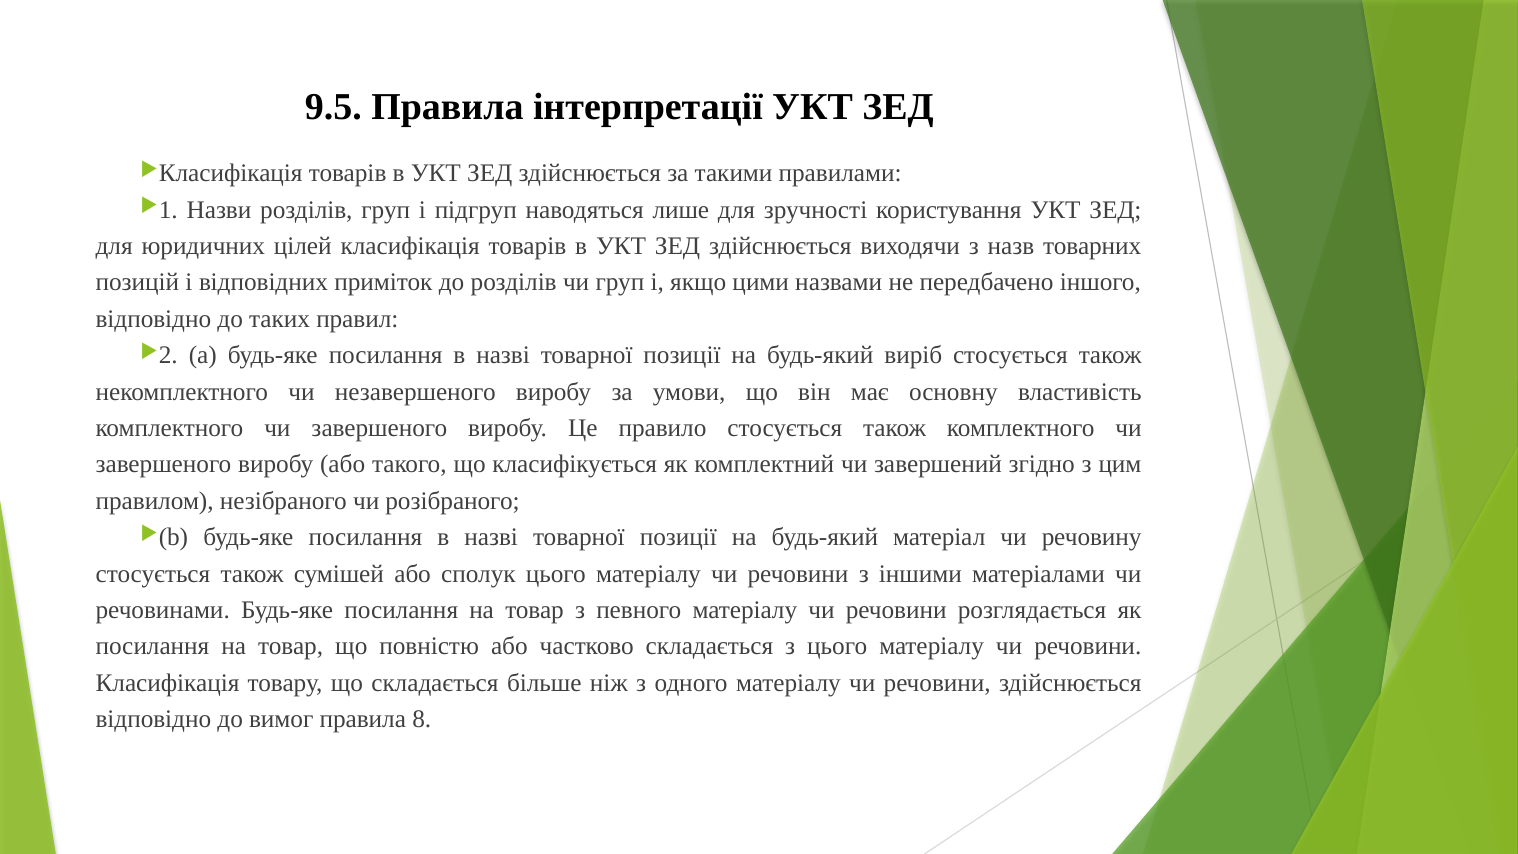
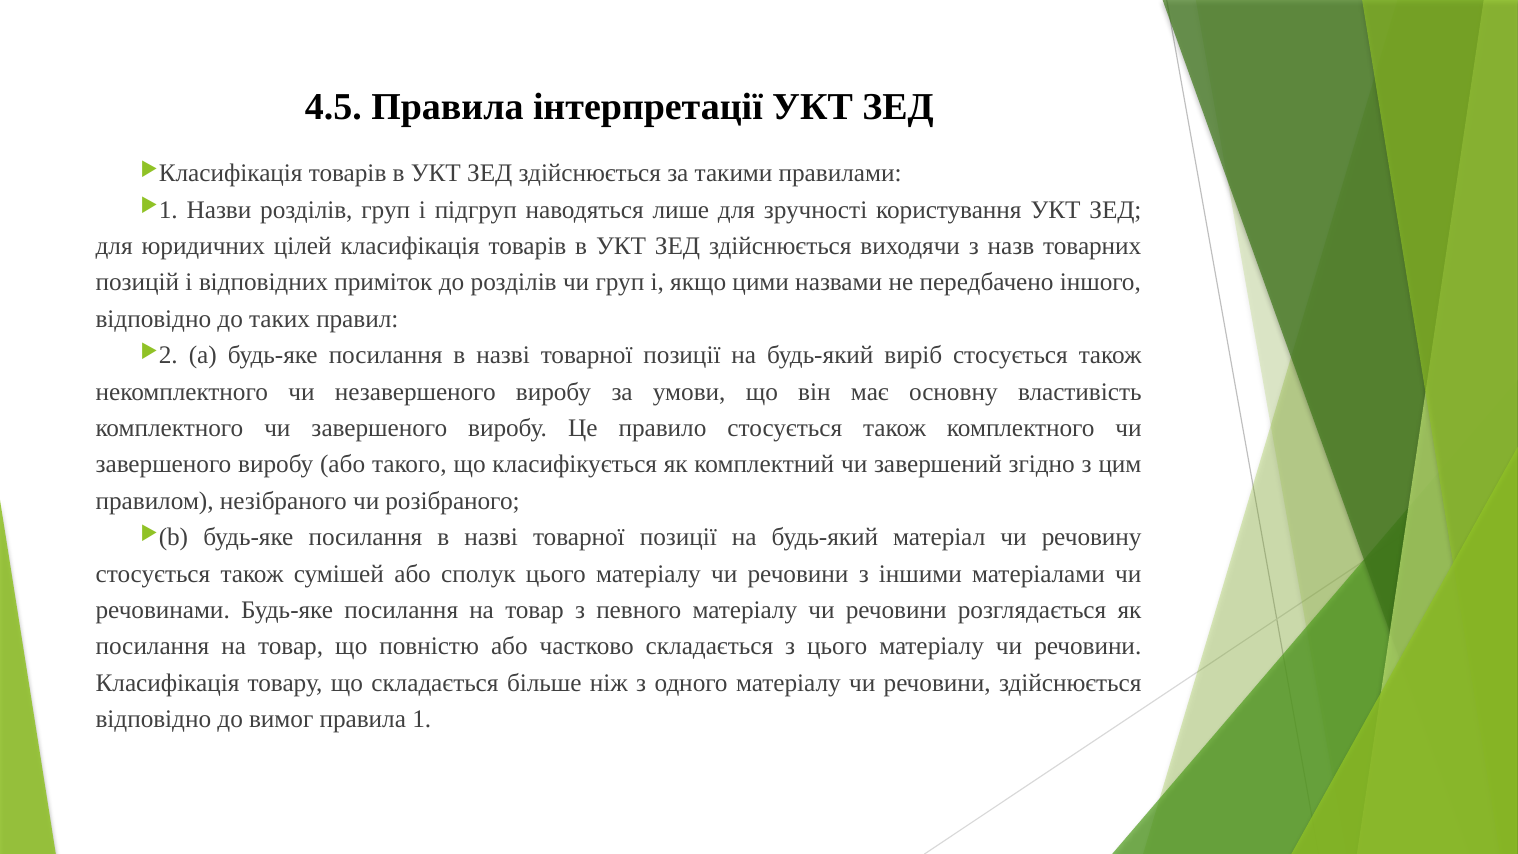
9.5: 9.5 -> 4.5 (333, 107)
8: 8 -> 1 (422, 719)
